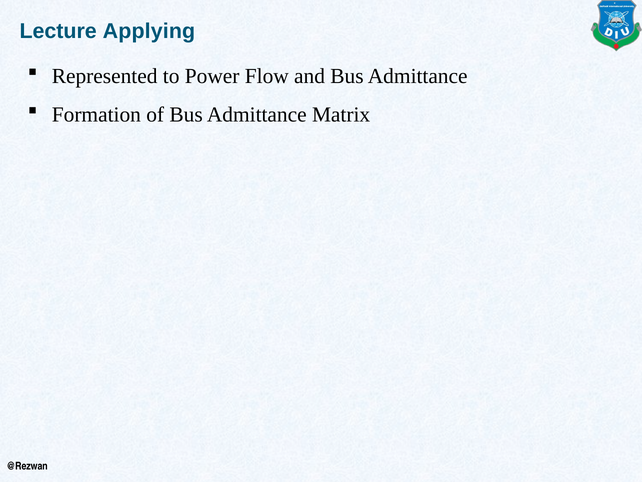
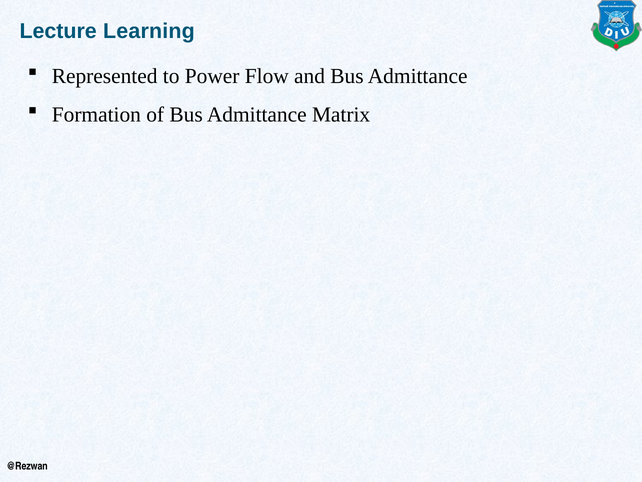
Applying: Applying -> Learning (149, 31)
